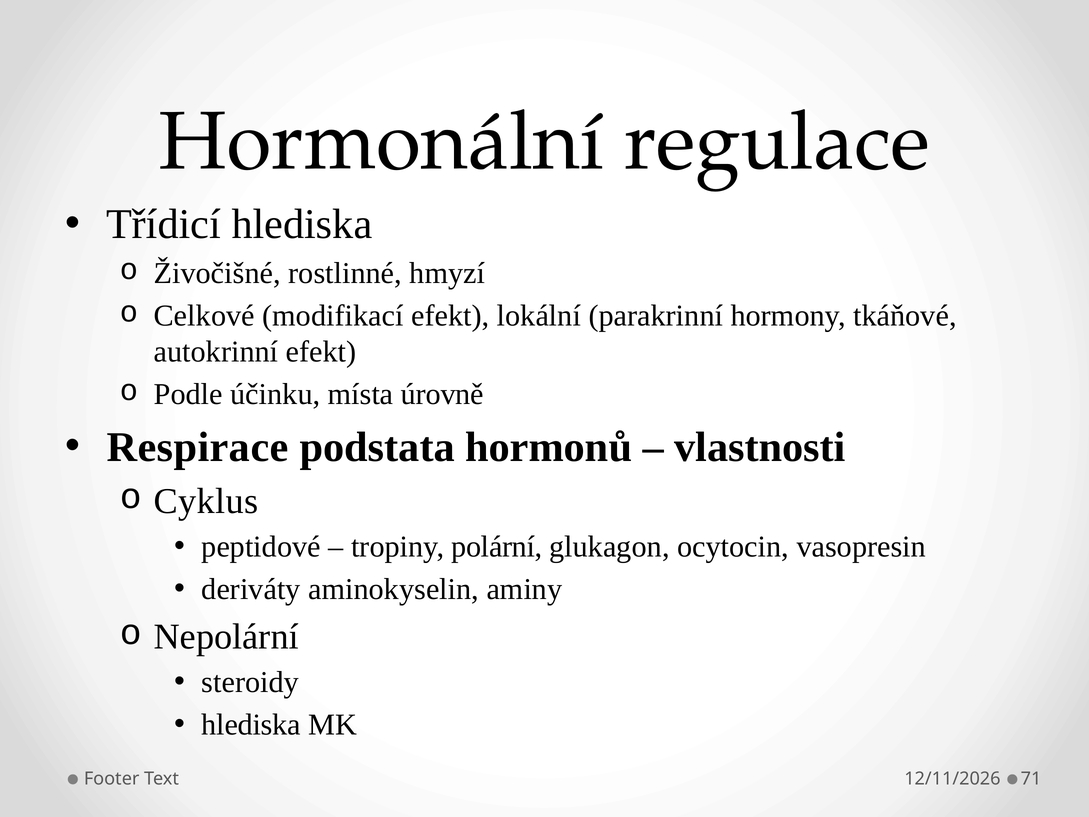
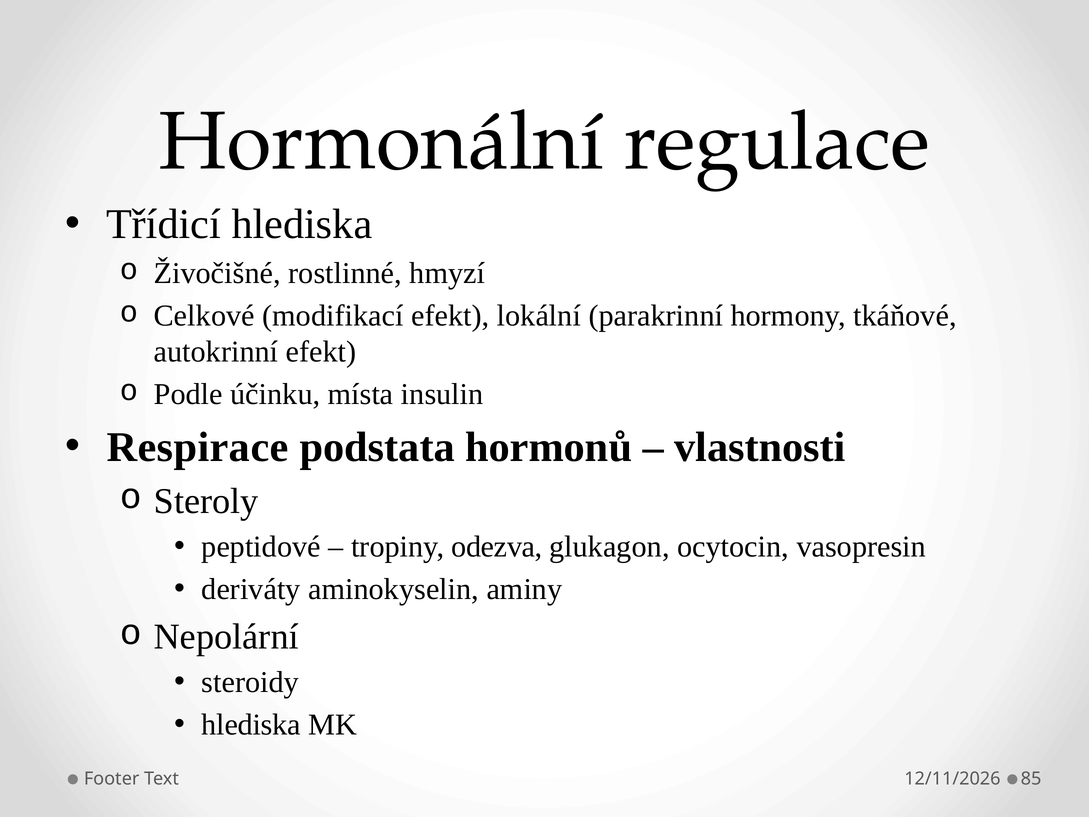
úrovně: úrovně -> insulin (442, 394)
Cyklus: Cyklus -> Steroly (206, 501)
polární: polární -> odezva (497, 547)
71: 71 -> 85 (1031, 779)
